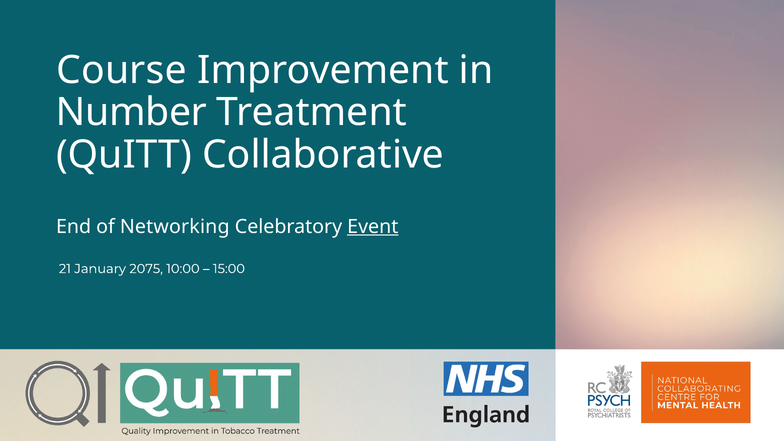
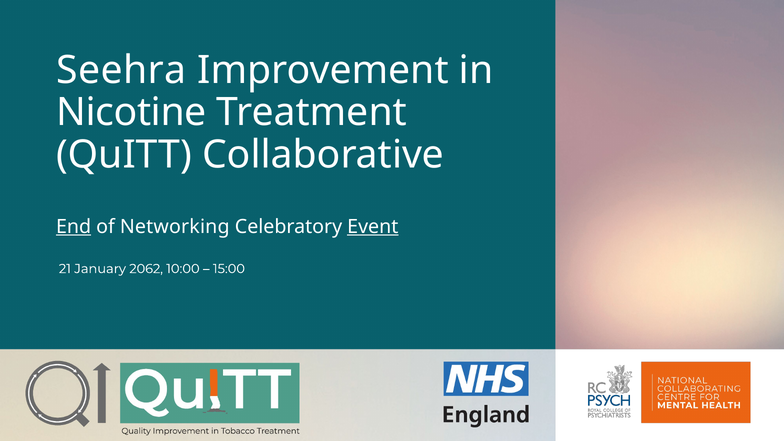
Course: Course -> Seehra (121, 70)
Number: Number -> Nicotine (131, 112)
End underline: none -> present (74, 227)
2075: 2075 -> 2062 (146, 269)
